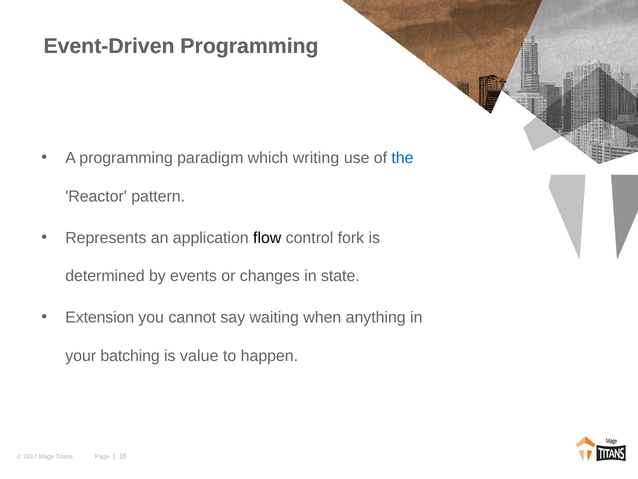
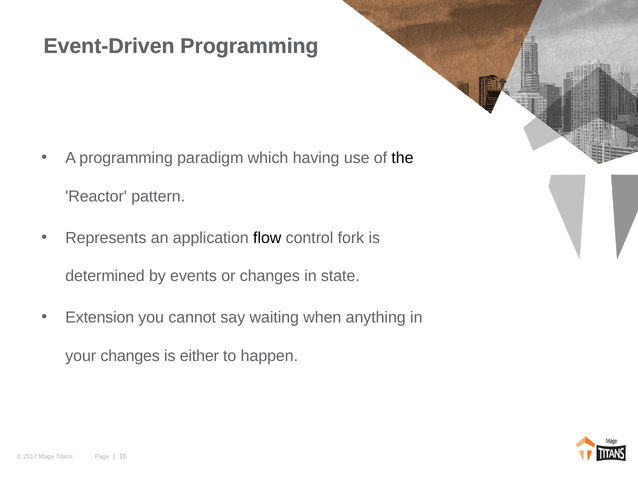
writing: writing -> having (316, 158)
the colour: blue -> black (403, 158)
your batching: batching -> changes (130, 355)
value: value -> either (199, 355)
